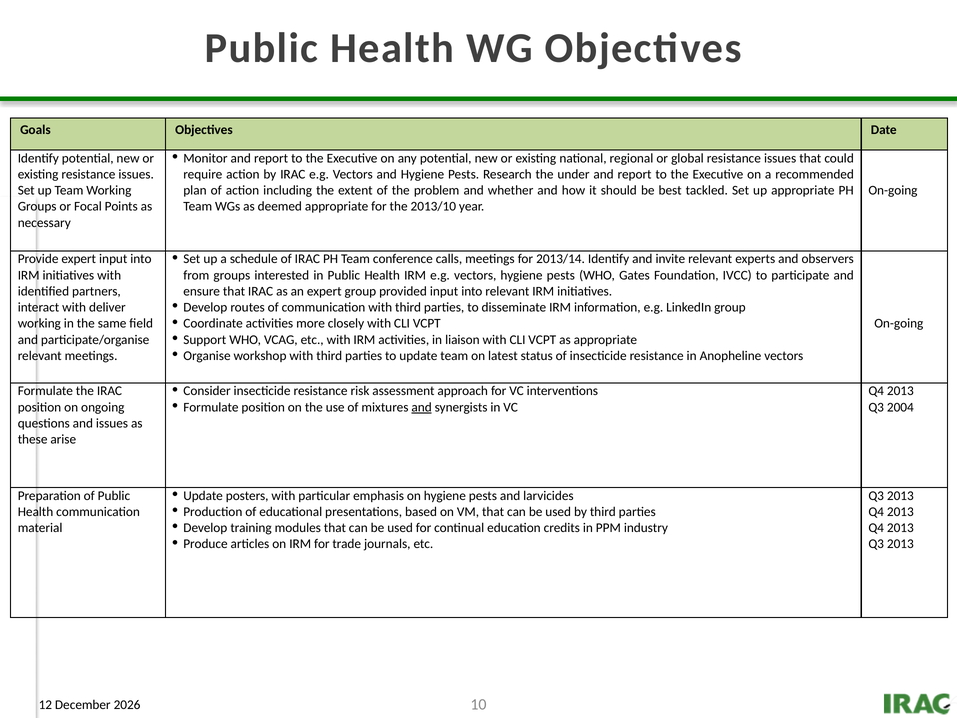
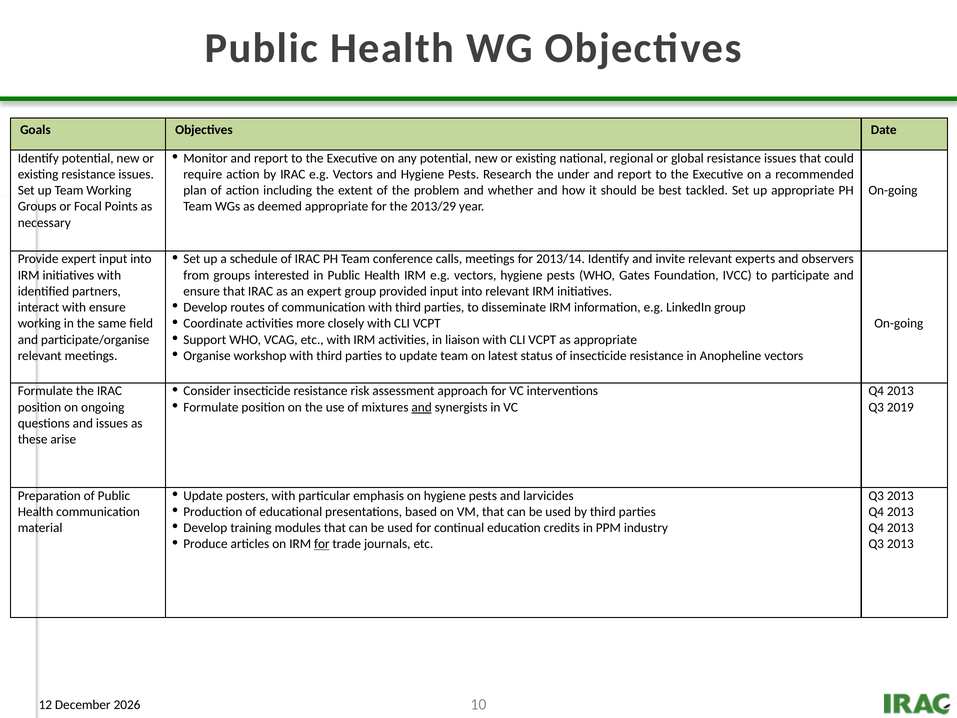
2013/10: 2013/10 -> 2013/29 (433, 206)
with deliver: deliver -> ensure (107, 307)
2004: 2004 -> 2019 (900, 407)
for underline: none -> present (322, 544)
